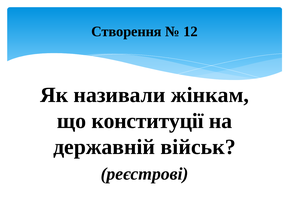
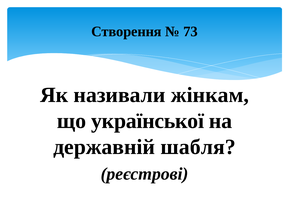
12: 12 -> 73 (190, 31)
конституції: конституції -> української (148, 121)
військ: військ -> шабля (198, 147)
